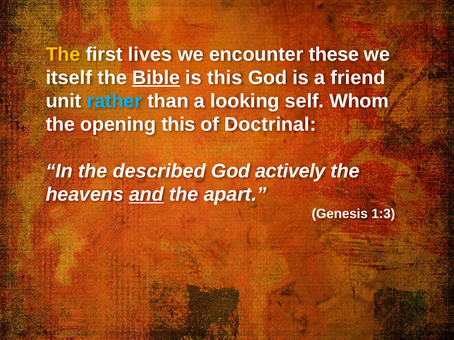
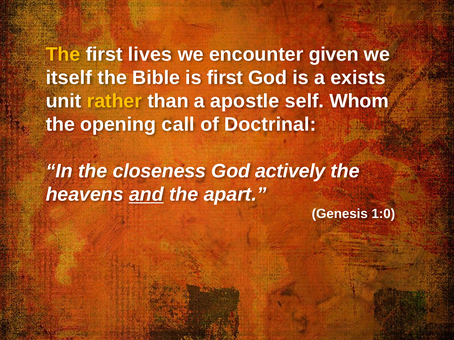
these: these -> given (334, 54)
Bible underline: present -> none (156, 78)
is this: this -> first (225, 78)
friend: friend -> exists (358, 78)
rather colour: light blue -> yellow (114, 101)
looking: looking -> apostle (245, 101)
opening this: this -> call (178, 125)
described: described -> closeness (159, 171)
1:3: 1:3 -> 1:0 (383, 214)
